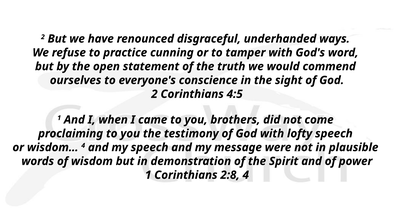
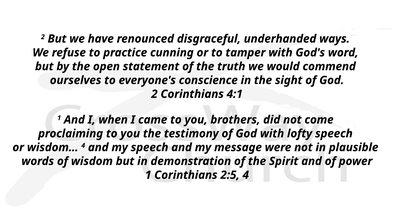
4:5: 4:5 -> 4:1 (235, 94)
2:8: 2:8 -> 2:5 (230, 175)
